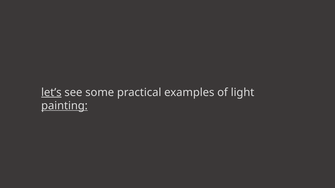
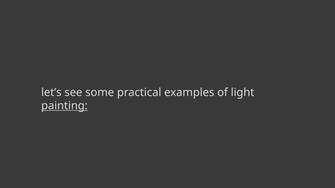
let’s underline: present -> none (51, 93)
